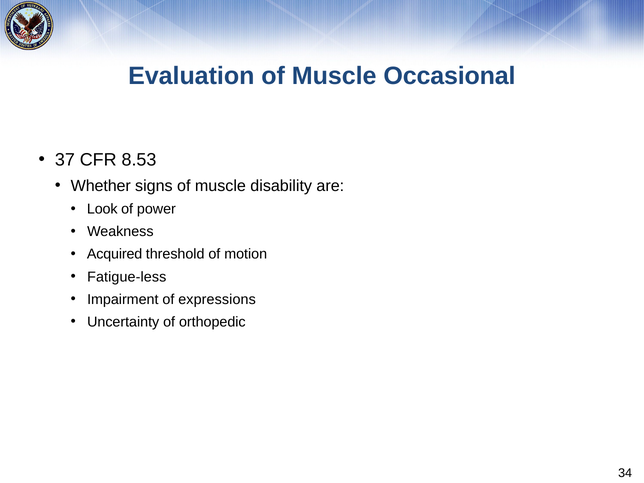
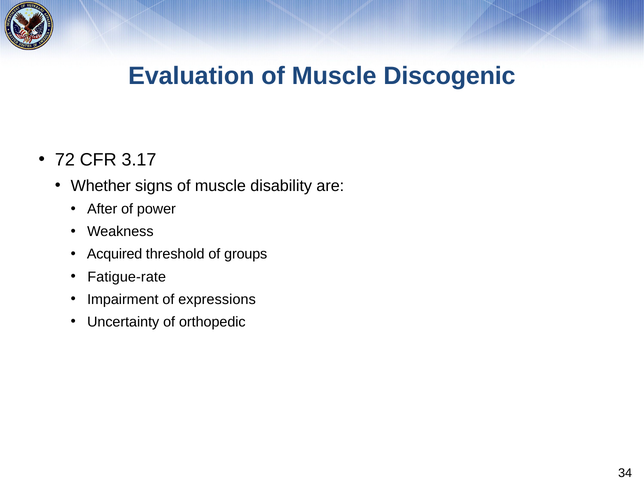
Occasional: Occasional -> Discogenic (449, 76)
37: 37 -> 72 (65, 160)
8.53: 8.53 -> 3.17 (139, 160)
Look: Look -> After (102, 209)
motion: motion -> groups (246, 254)
Fatigue-less: Fatigue-less -> Fatigue-rate (127, 277)
